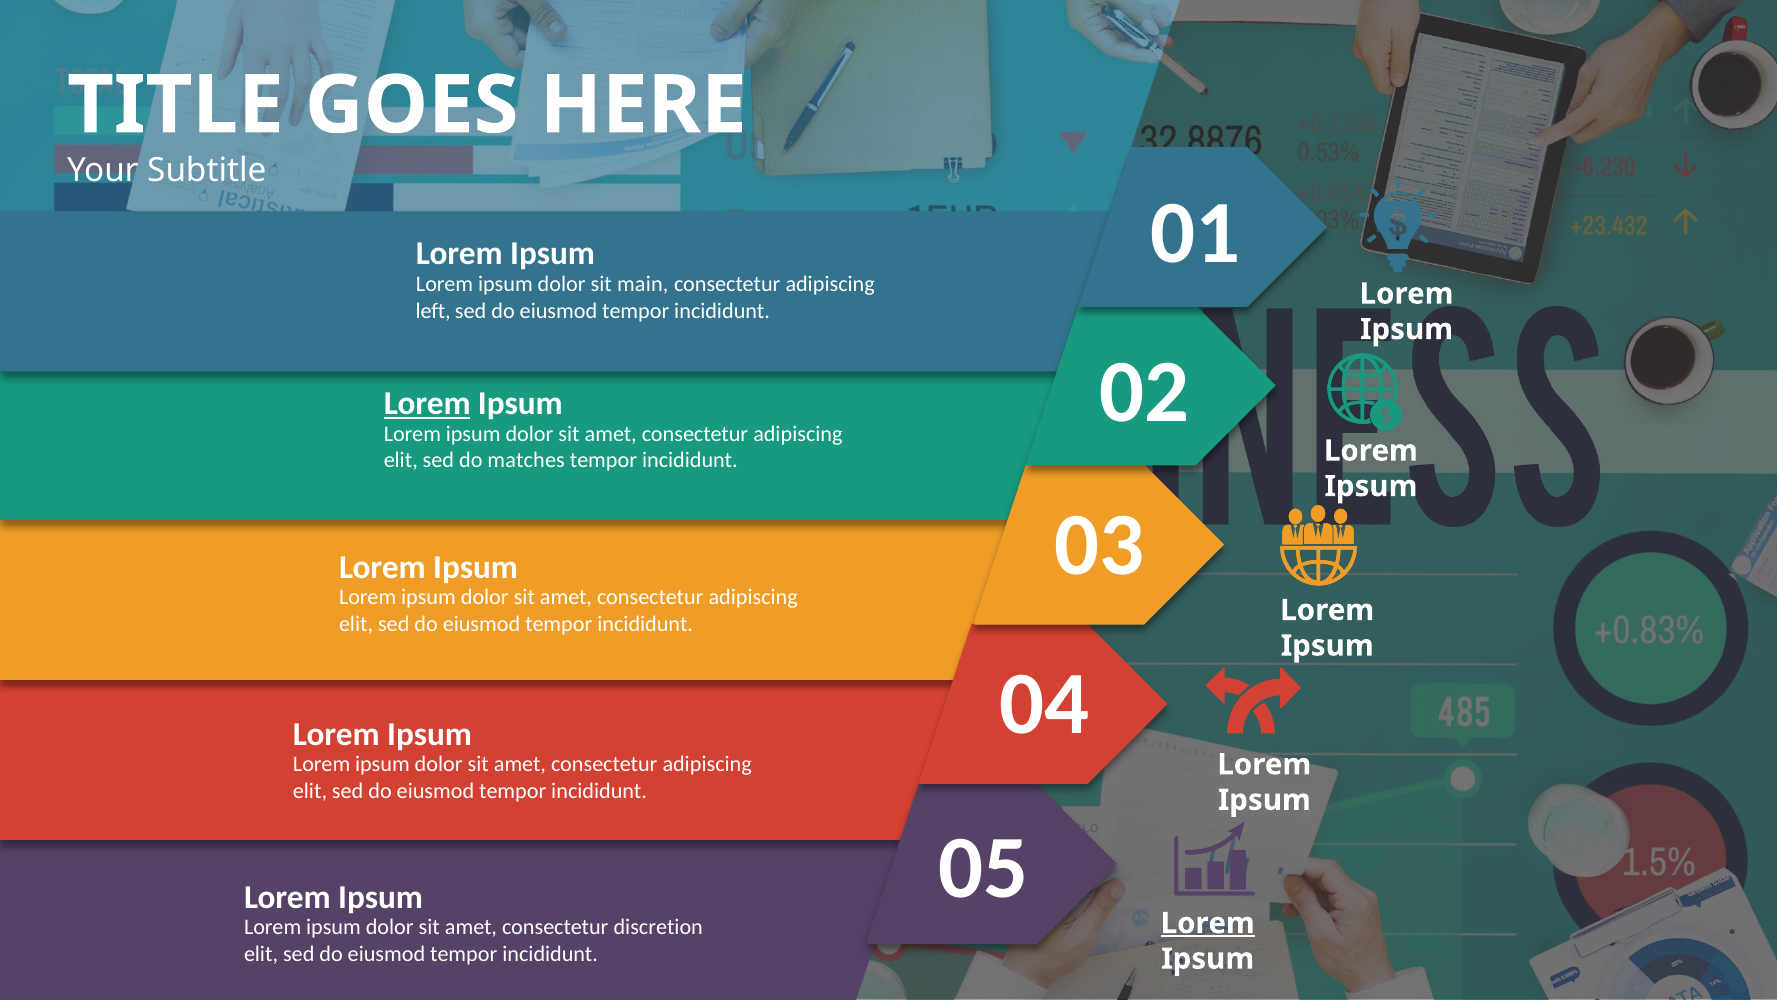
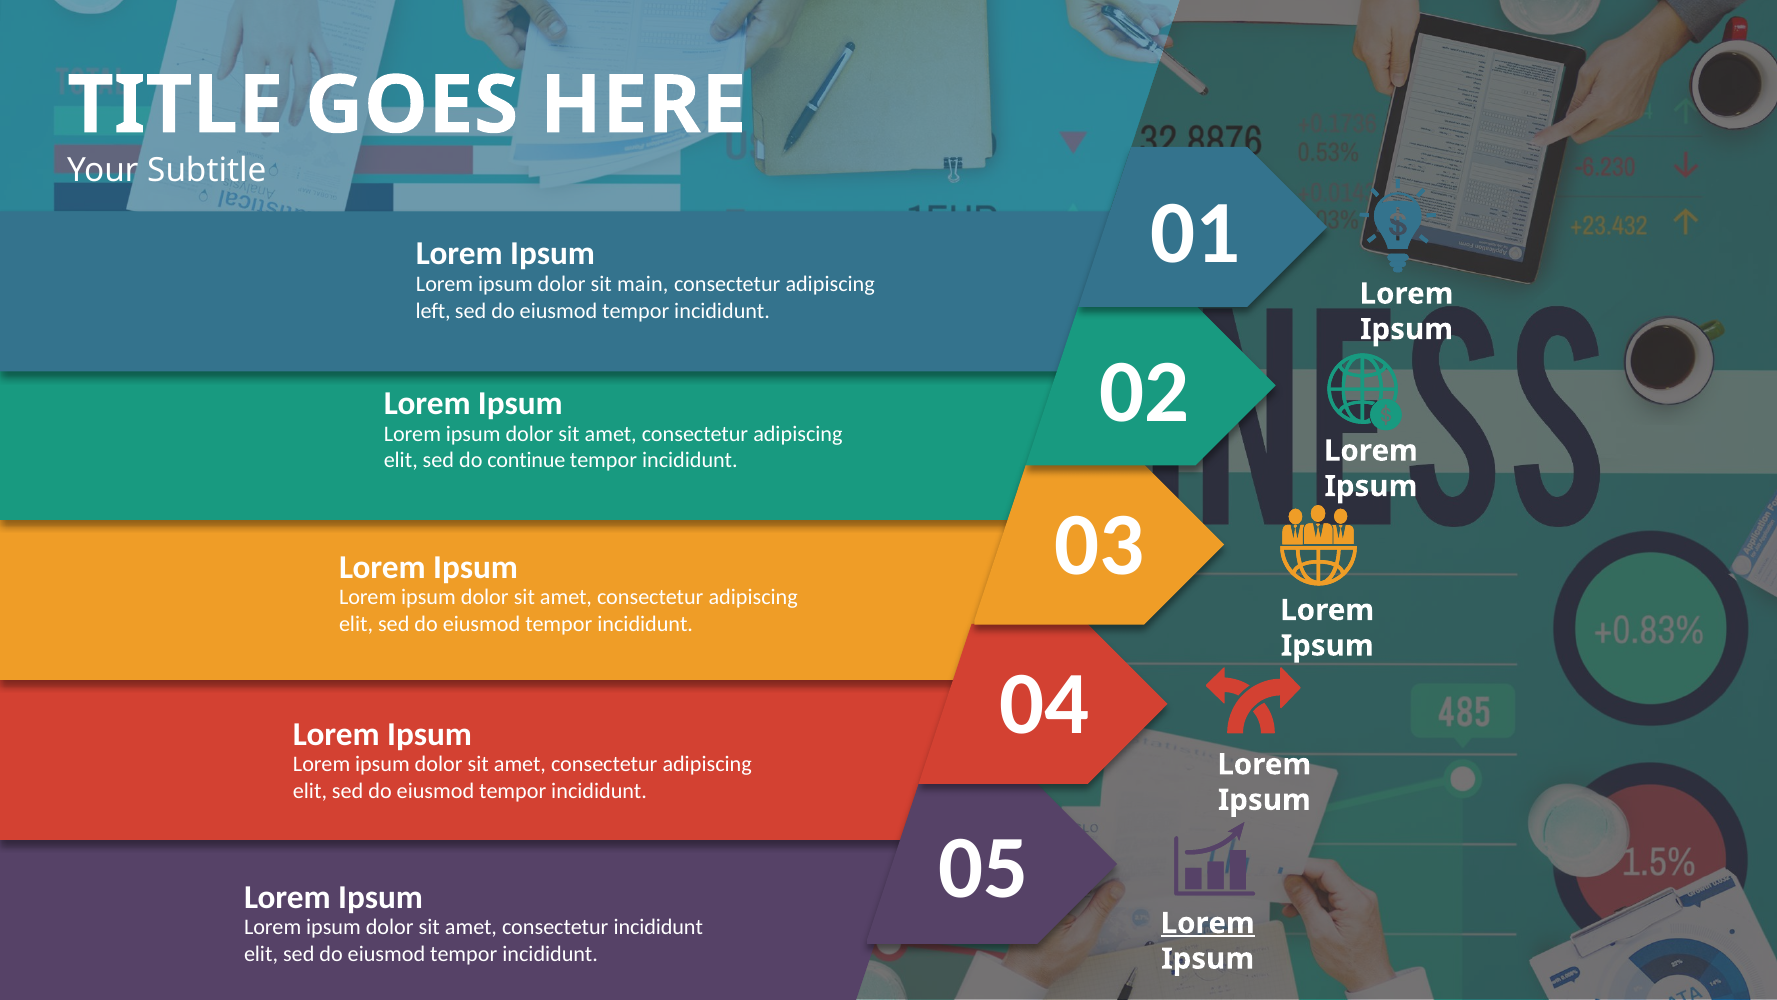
Lorem underline: present -> none (427, 404)
matches: matches -> continue (526, 460)
consectetur discretion: discretion -> incididunt (658, 927)
